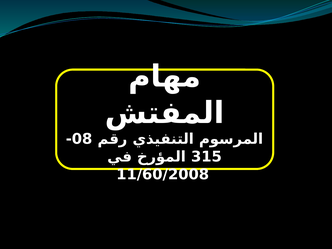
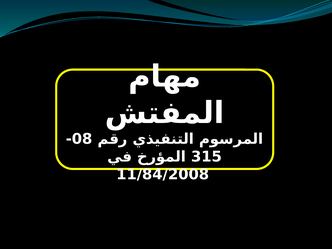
11/60/2008: 11/60/2008 -> 11/84/2008 (163, 175)
